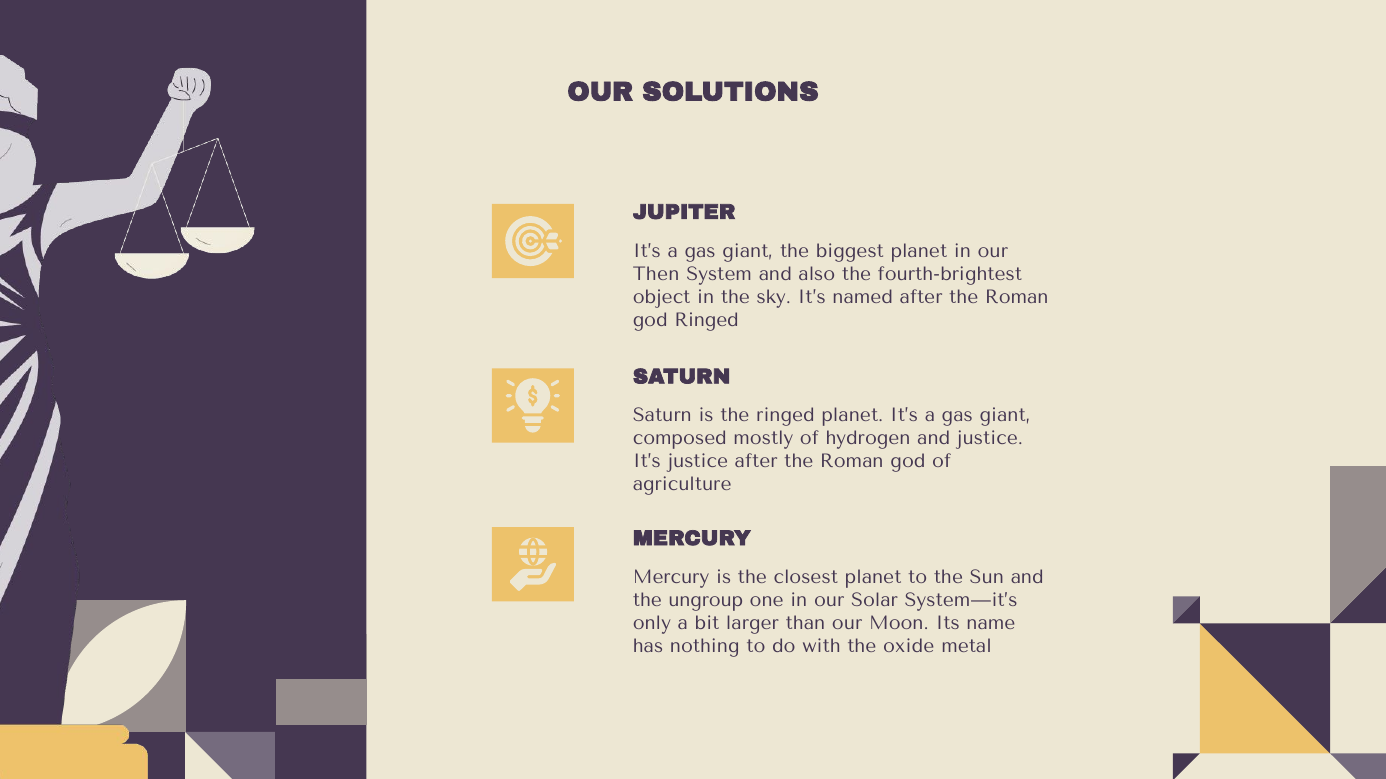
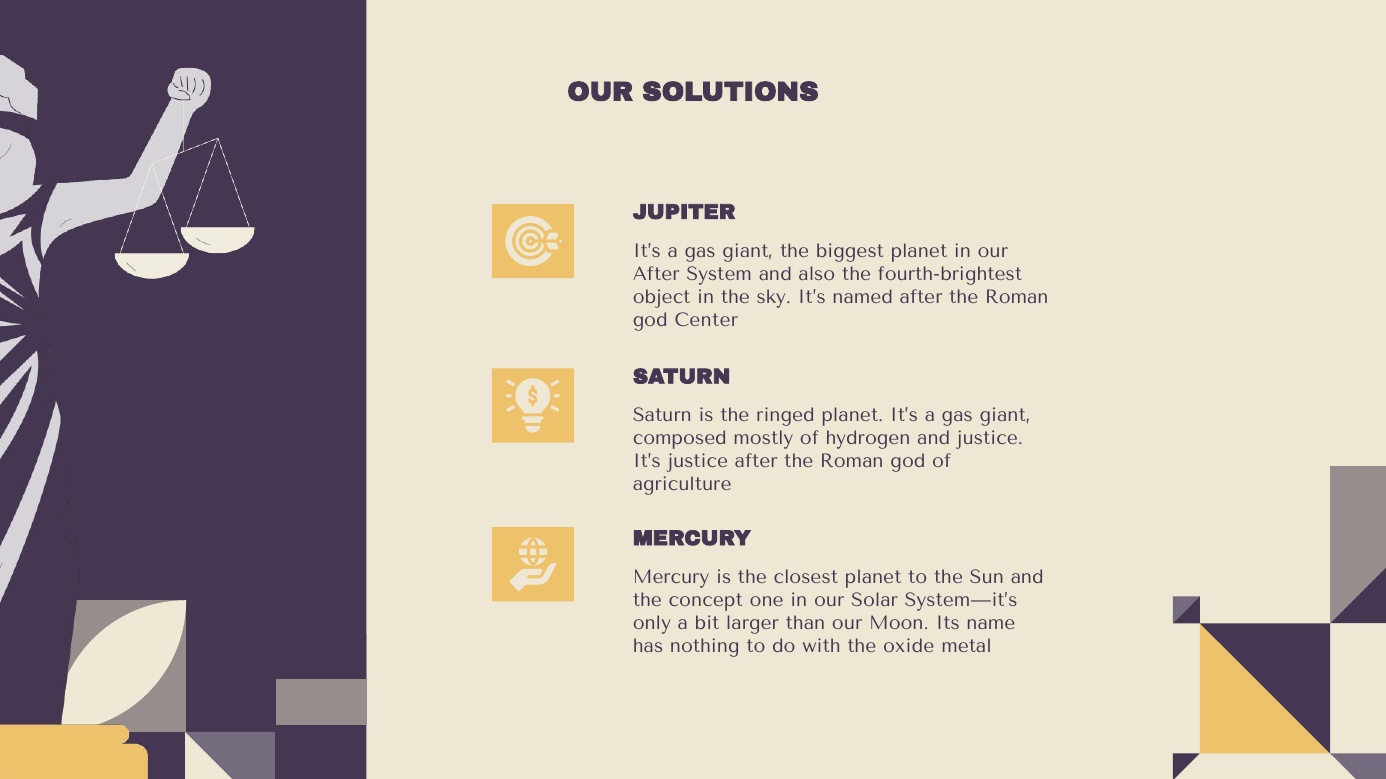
Then: Then -> After (656, 274)
god Ringed: Ringed -> Center (706, 321)
ungroup: ungroup -> concept (706, 600)
